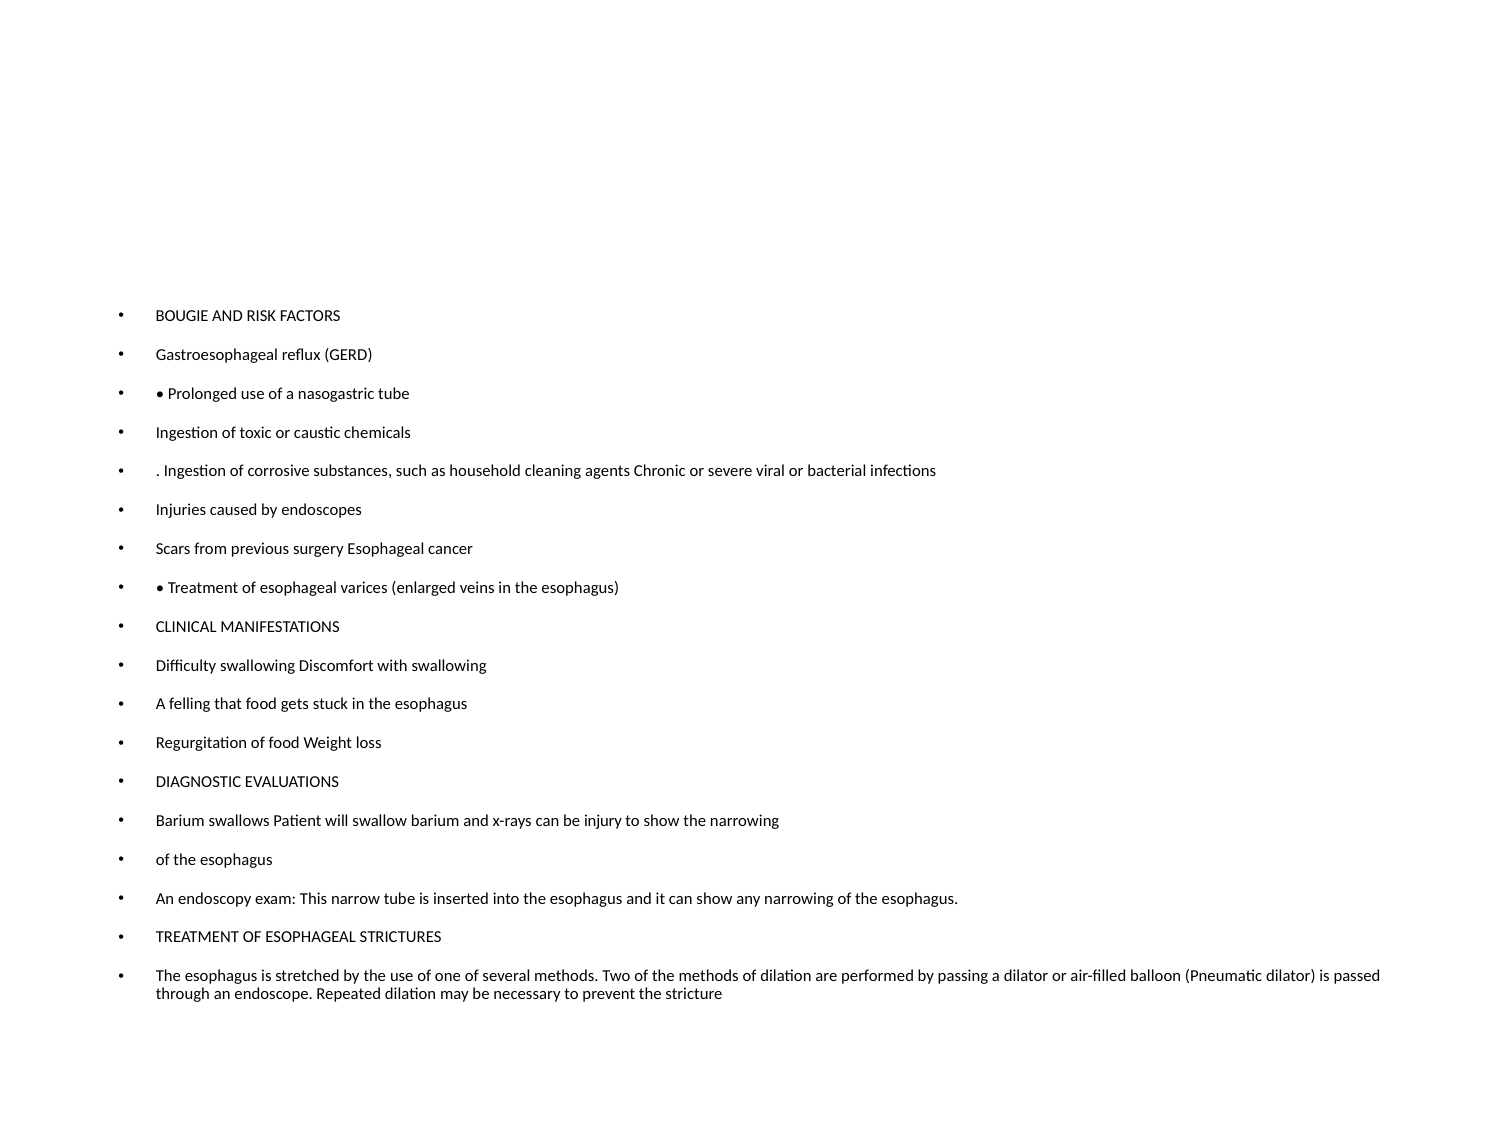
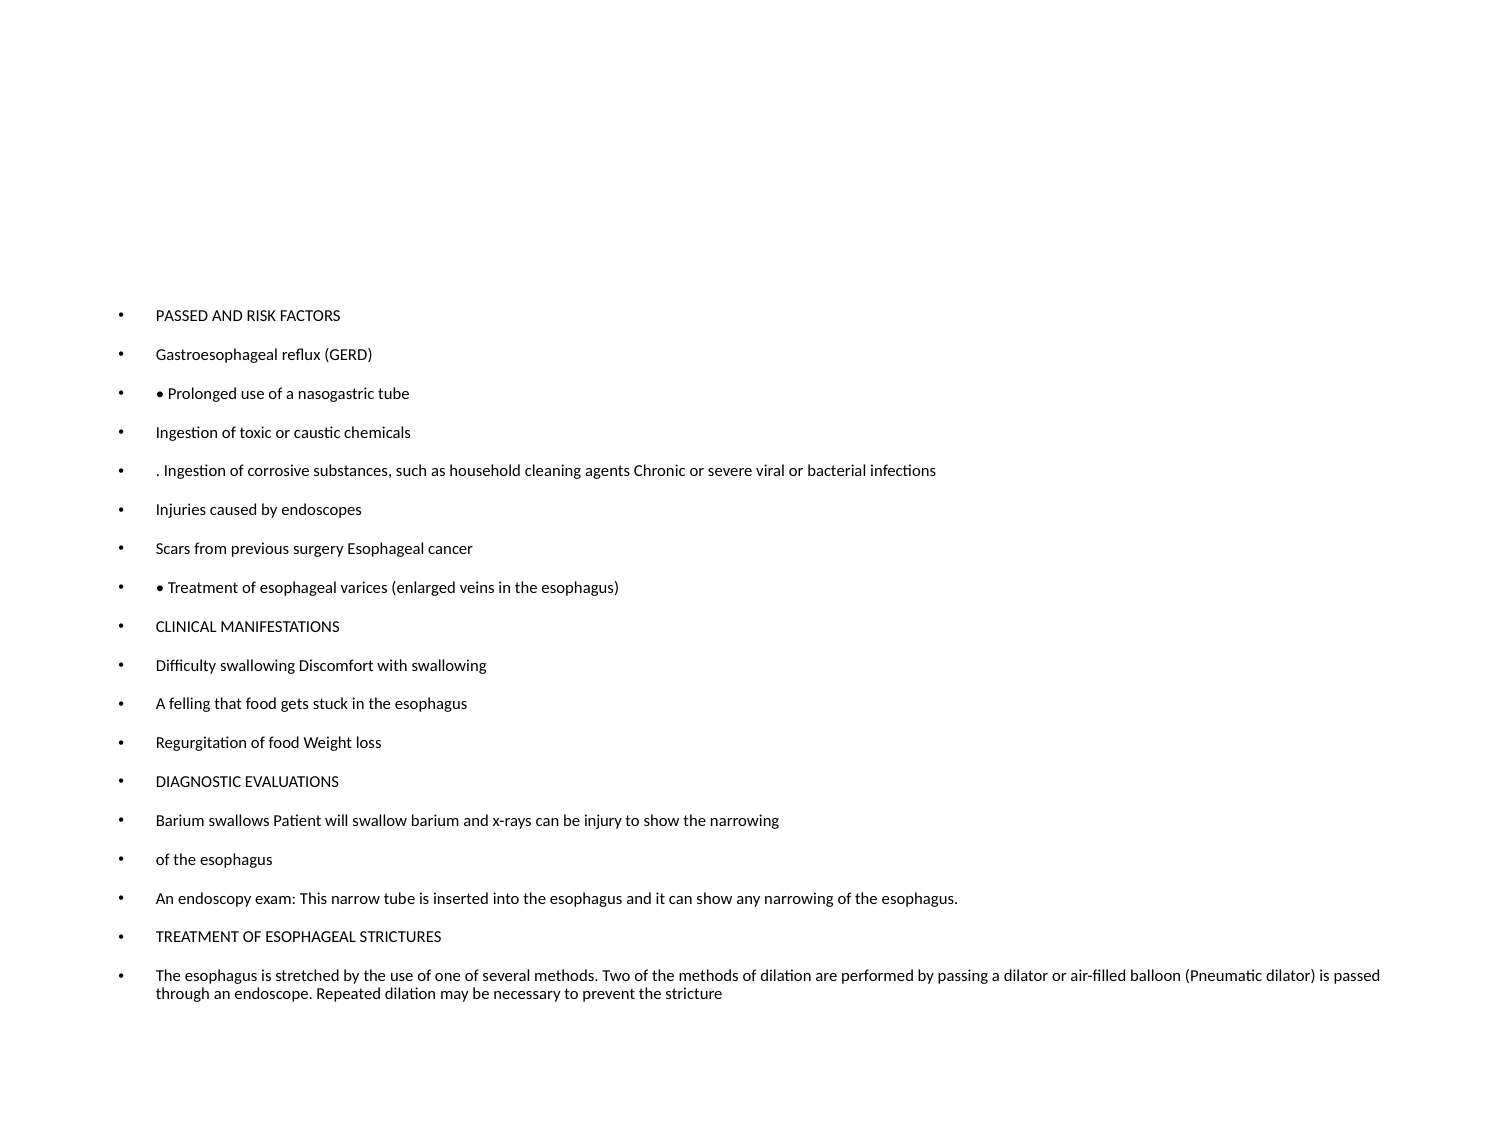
BOUGIE: BOUGIE -> PASSED (182, 316)
